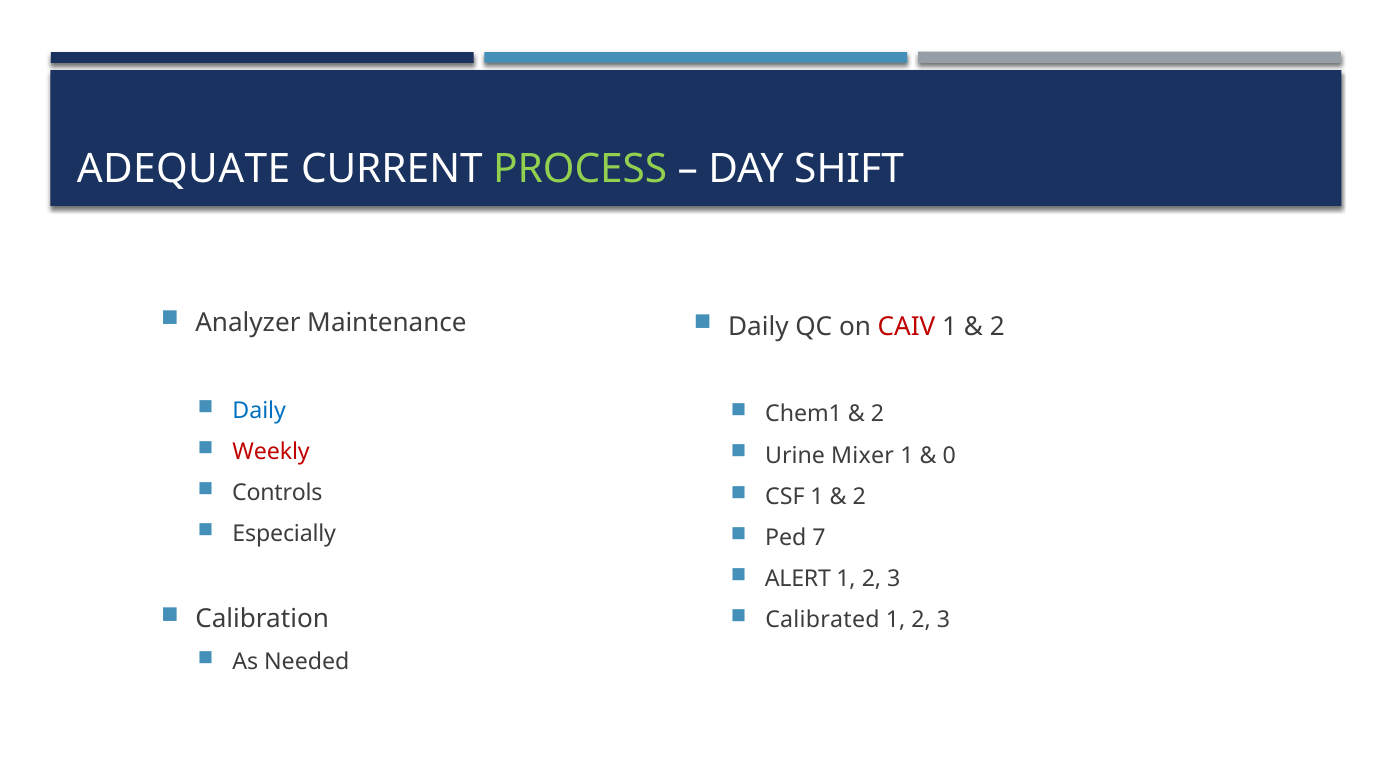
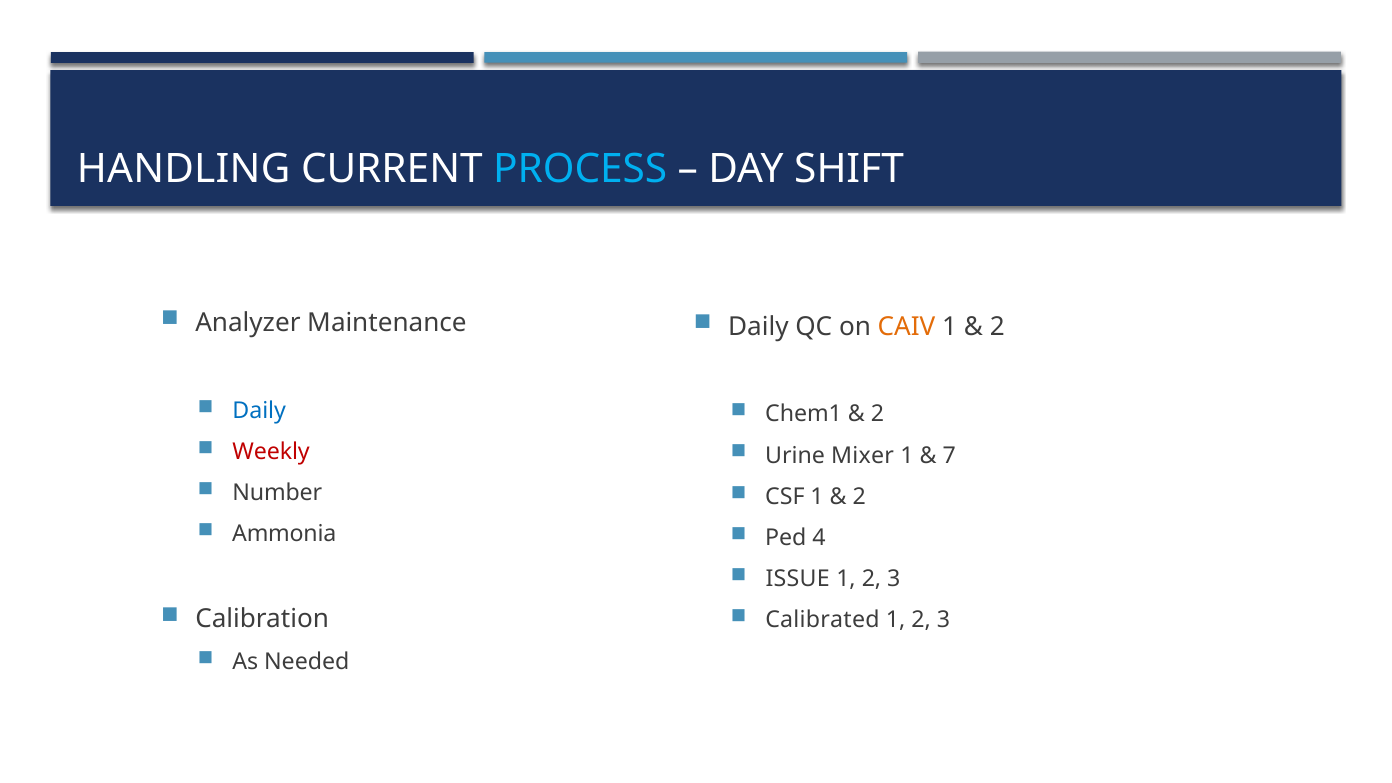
ADEQUATE: ADEQUATE -> HANDLING (184, 169)
PROCESS colour: light green -> light blue (580, 169)
CAIV colour: red -> orange (906, 326)
0: 0 -> 7 (949, 455)
Controls: Controls -> Number (277, 493)
Especially: Especially -> Ammonia (284, 534)
7: 7 -> 4 (819, 538)
ALERT: ALERT -> ISSUE (798, 579)
